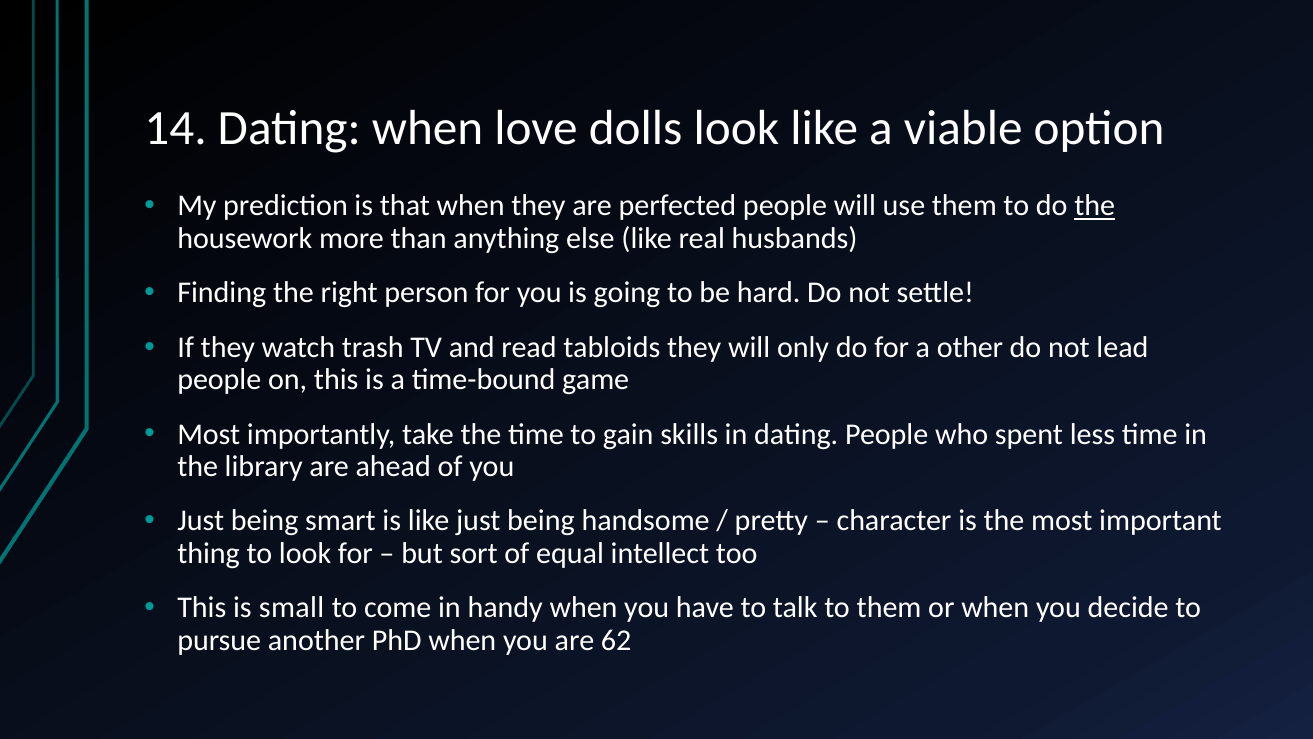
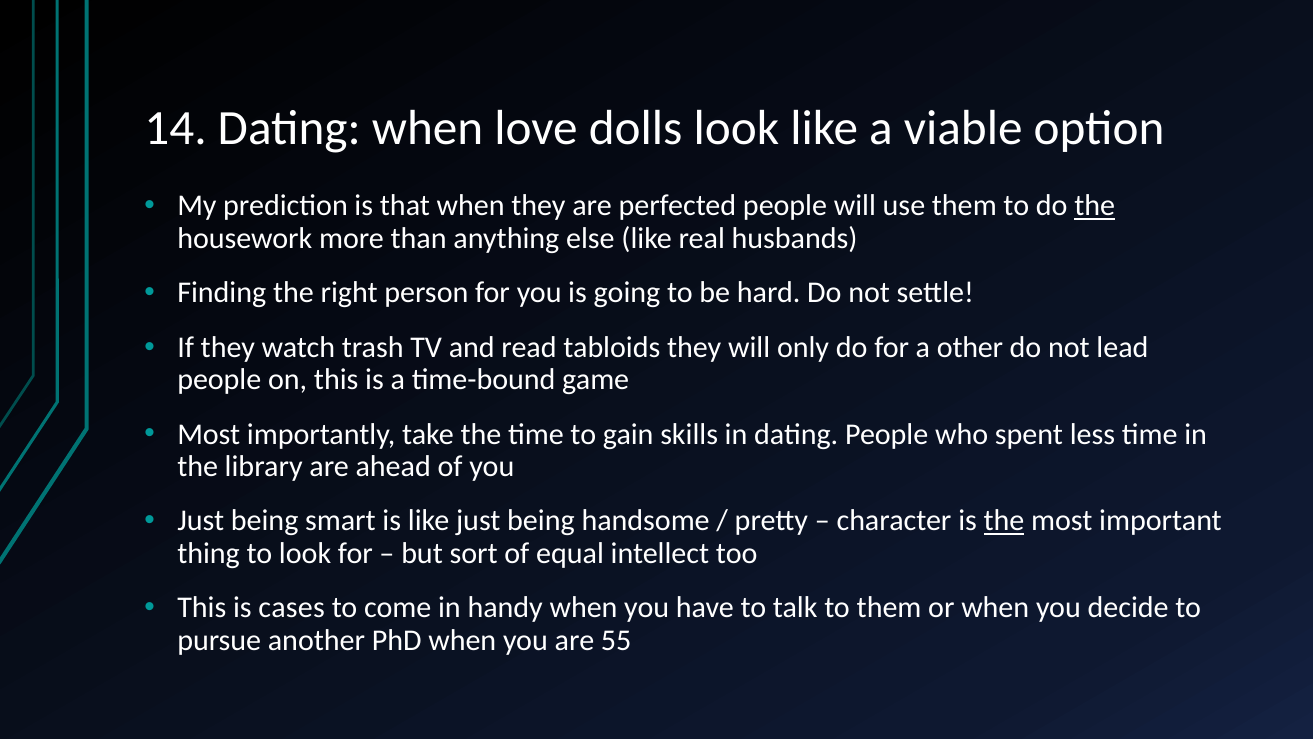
the underline: none -> present (1004, 521)
small: small -> cases (292, 608)
62: 62 -> 55 (616, 640)
